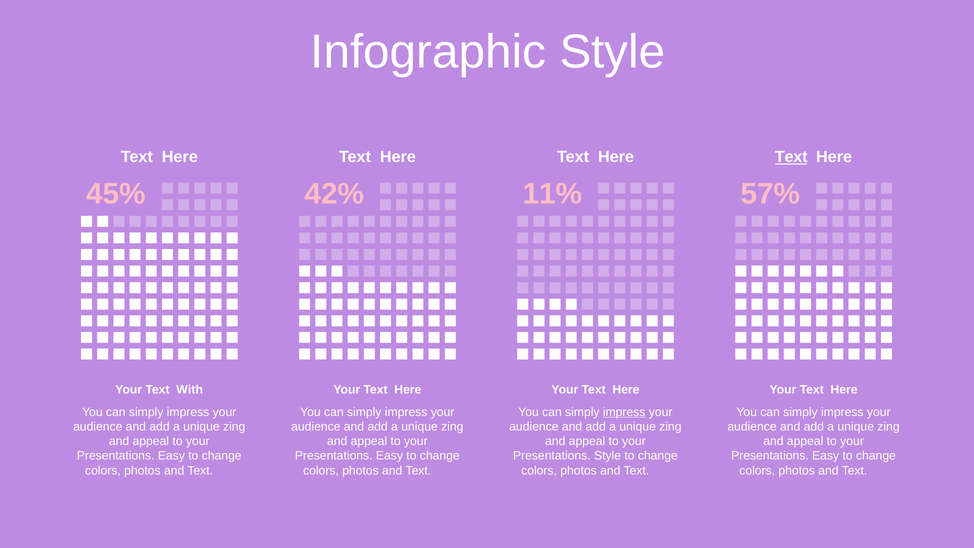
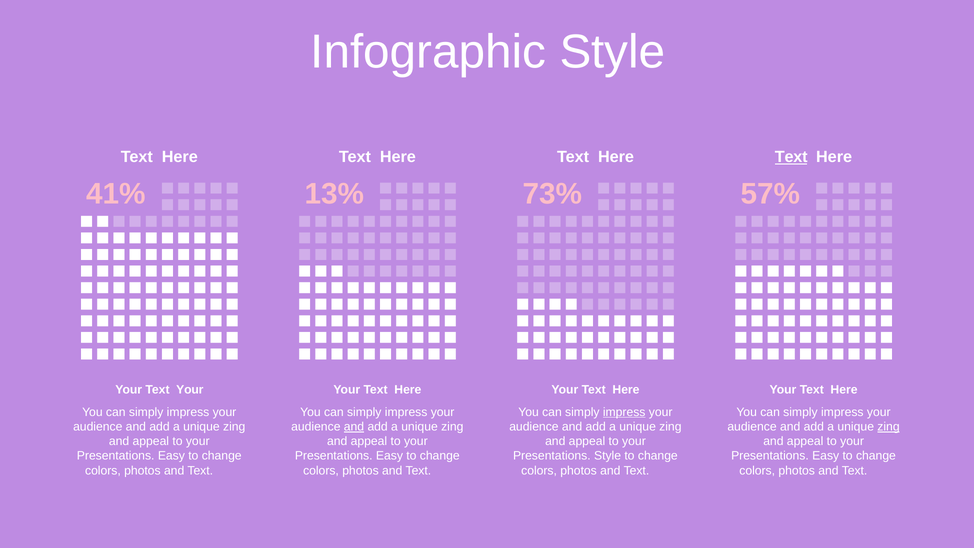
45%: 45% -> 41% (116, 194)
42%: 42% -> 13% (334, 194)
11%: 11% -> 73% (552, 194)
Your Text With: With -> Your (190, 390)
and underline: none -> present (354, 427)
zing underline: none -> present (888, 427)
